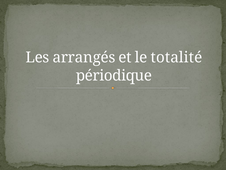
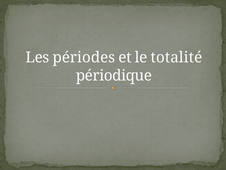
arrangés: arrangés -> périodes (84, 57)
